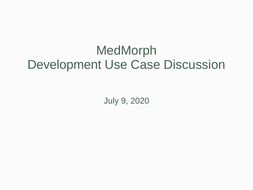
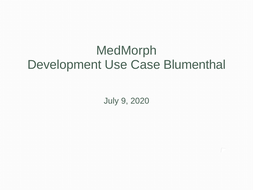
Discussion: Discussion -> Blumenthal (195, 65)
